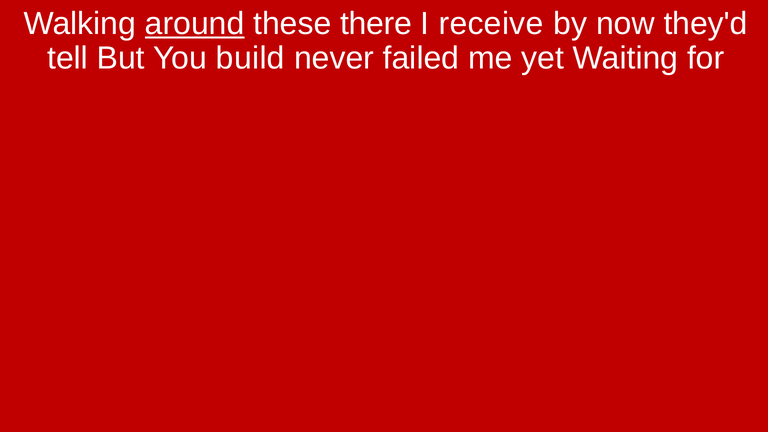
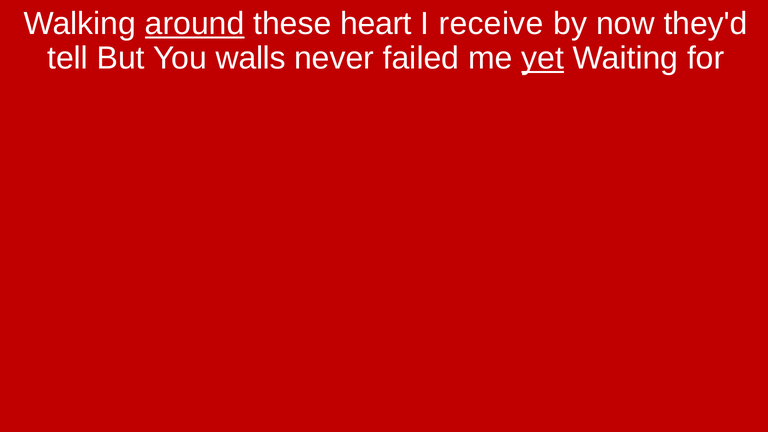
there: there -> heart (376, 24)
build: build -> walls (251, 58)
yet underline: none -> present (543, 58)
